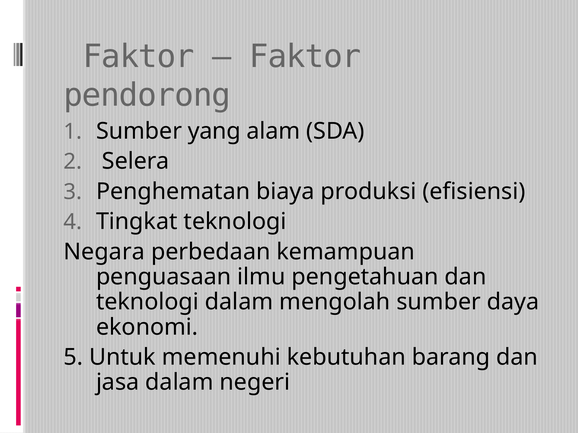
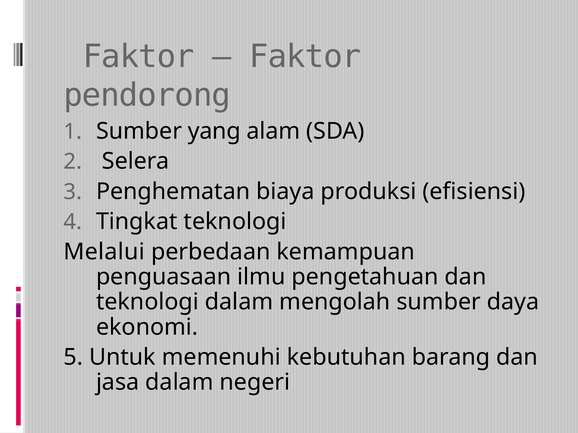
Negara: Negara -> Melalui (104, 252)
